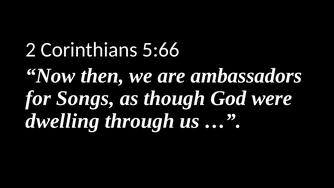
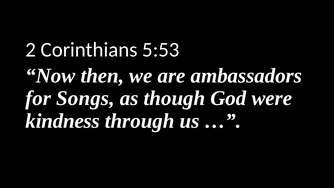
5:66: 5:66 -> 5:53 (161, 50)
dwelling: dwelling -> kindness (63, 121)
